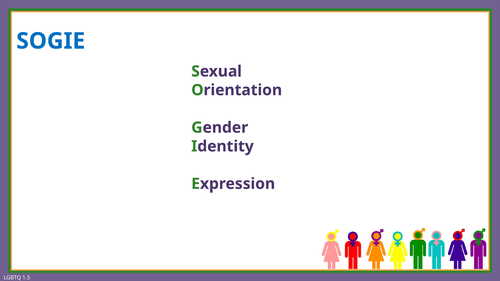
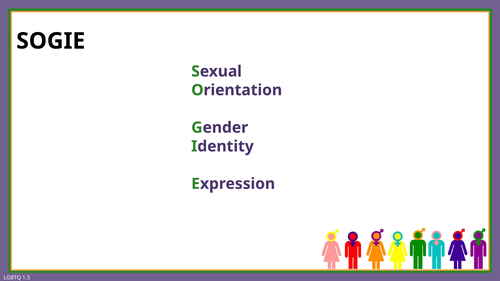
SOGIE colour: blue -> black (51, 41)
